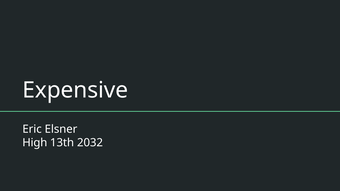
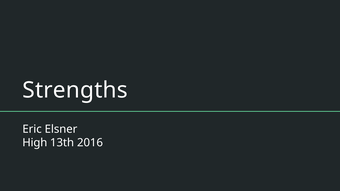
Expensive: Expensive -> Strengths (75, 90)
2032: 2032 -> 2016 (90, 143)
